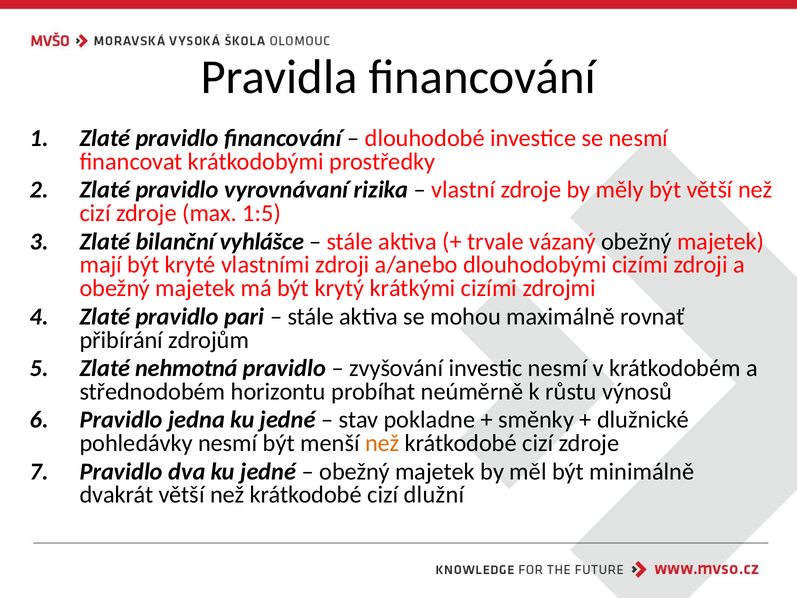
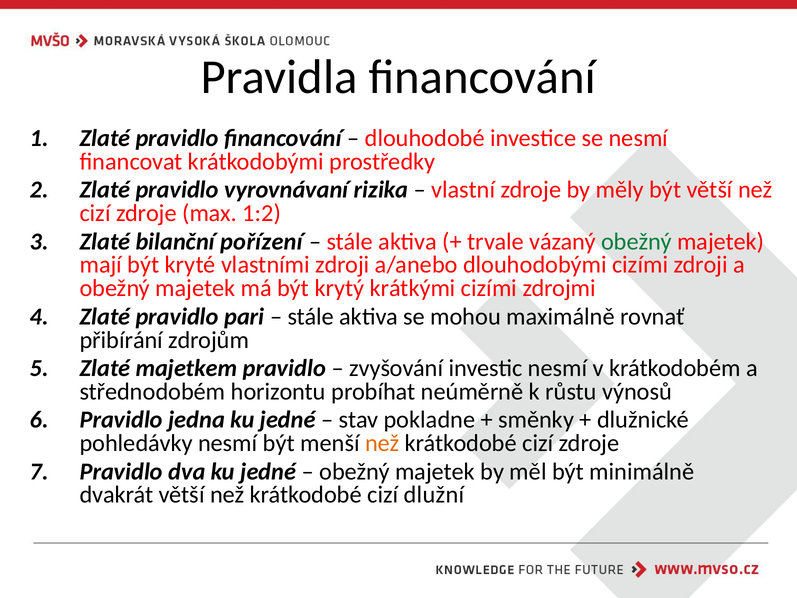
1:5: 1:5 -> 1:2 (262, 213)
vyhlášce: vyhlášce -> pořízení (262, 241)
obežný colour: black -> green (636, 241)
nehmotná: nehmotná -> majetkem (187, 368)
